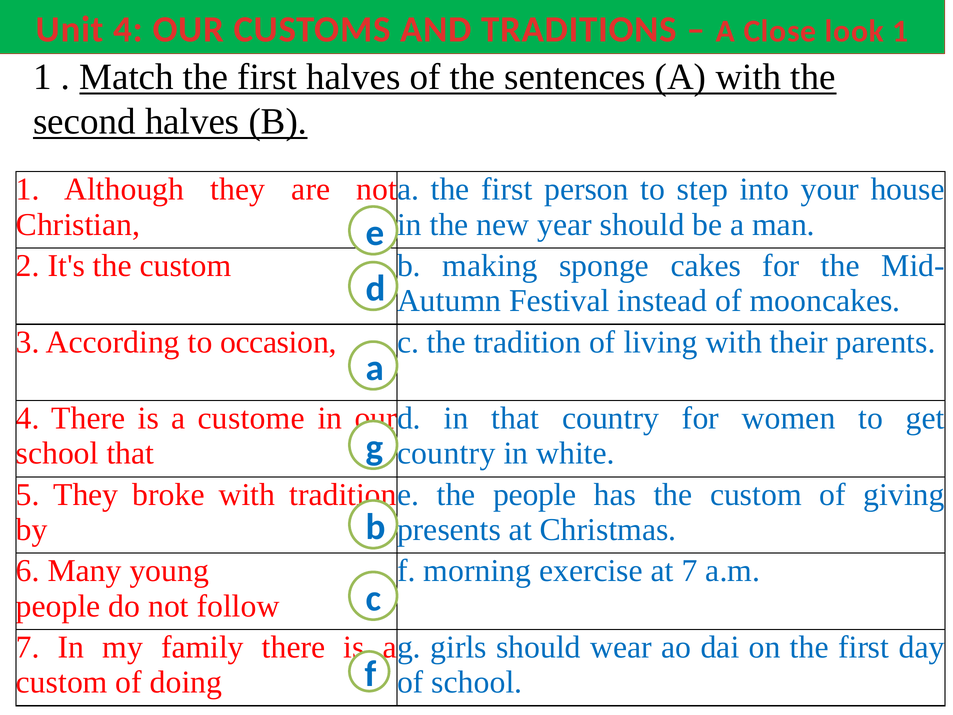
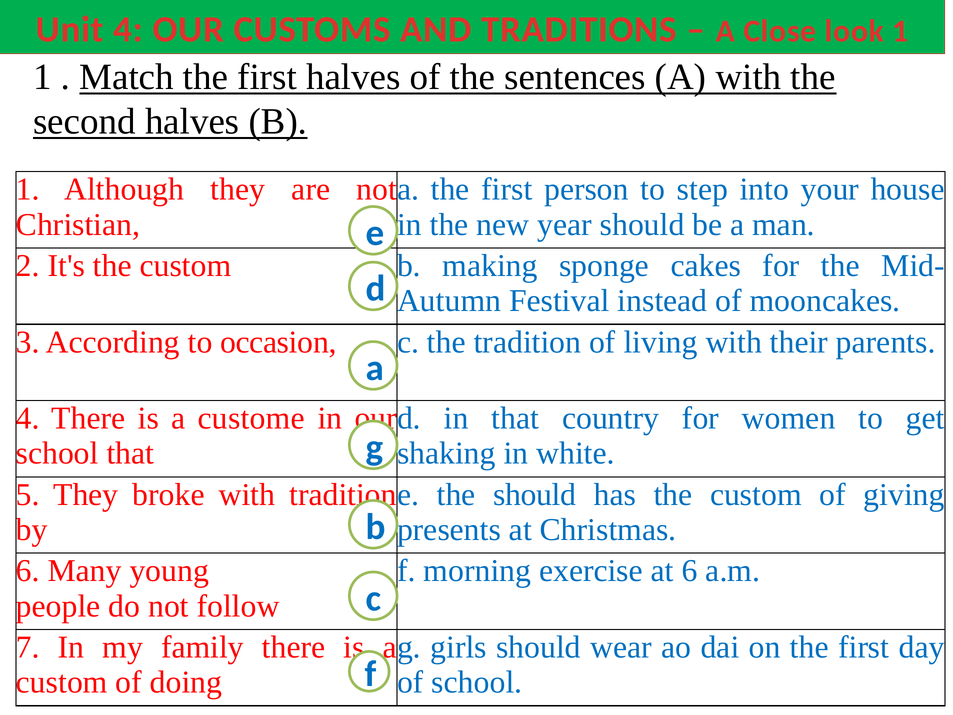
country: country -> shaking (446, 453)
the people: people -> should (535, 494)
at 7: 7 -> 6 (690, 571)
